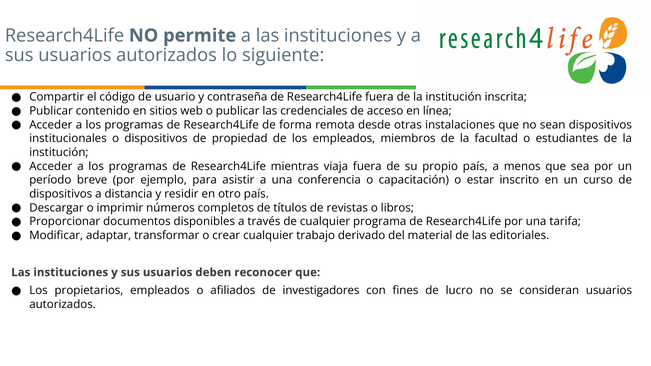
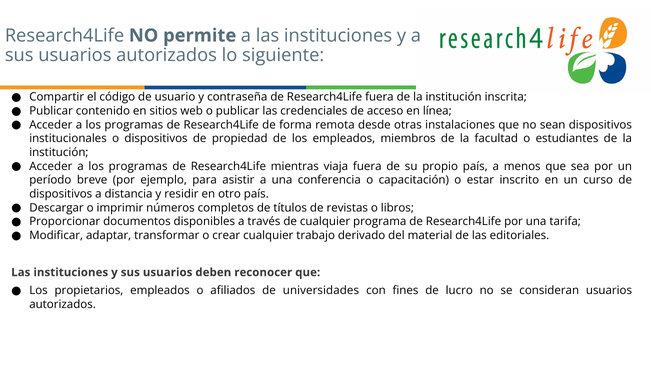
investigadores: investigadores -> universidades (321, 291)
